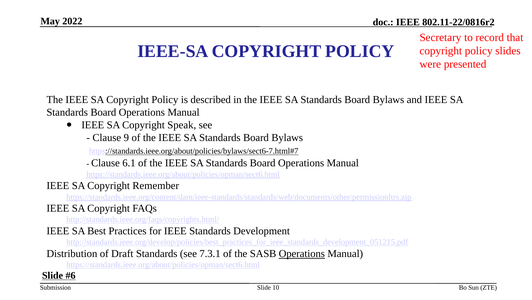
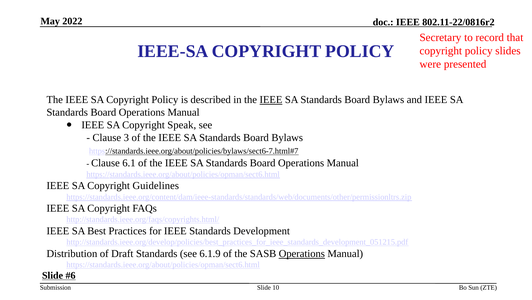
IEEE underline: none -> present (271, 100)
9: 9 -> 3 (126, 137)
Remember: Remember -> Guidelines (156, 185)
7.3.1: 7.3.1 -> 6.1.9 (210, 253)
